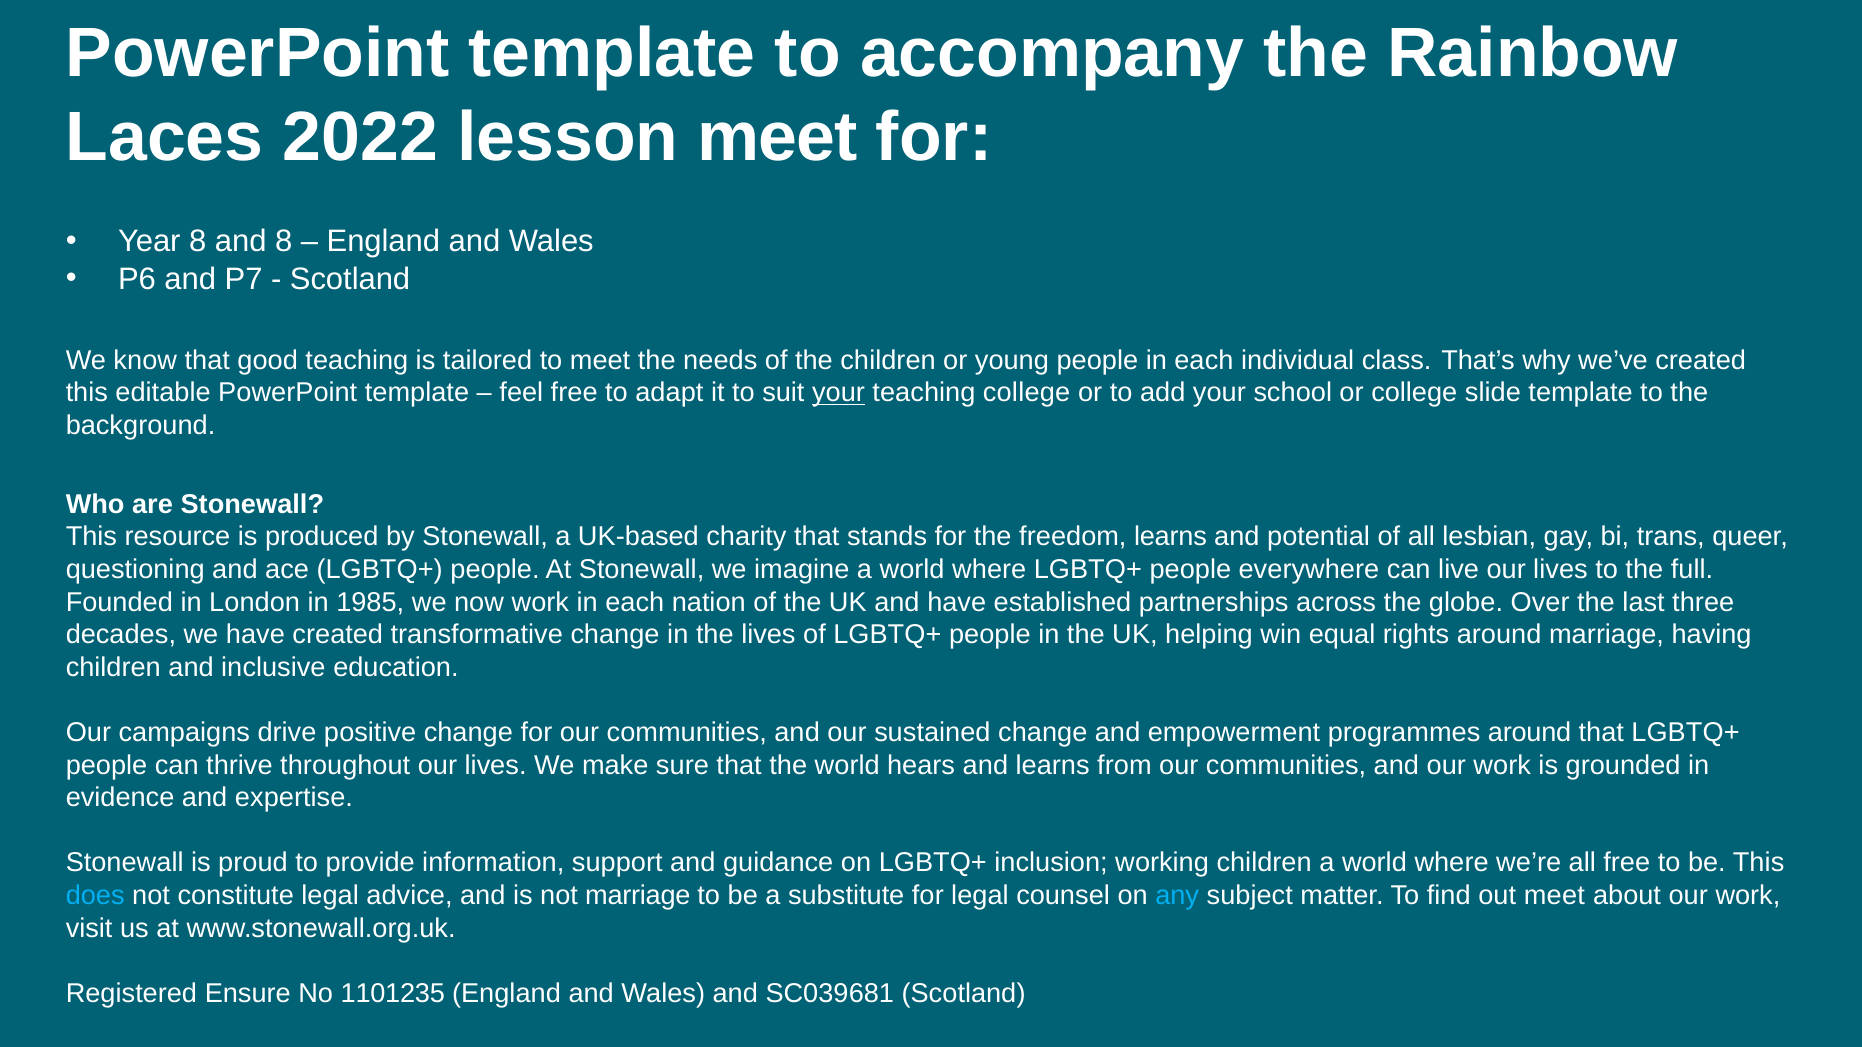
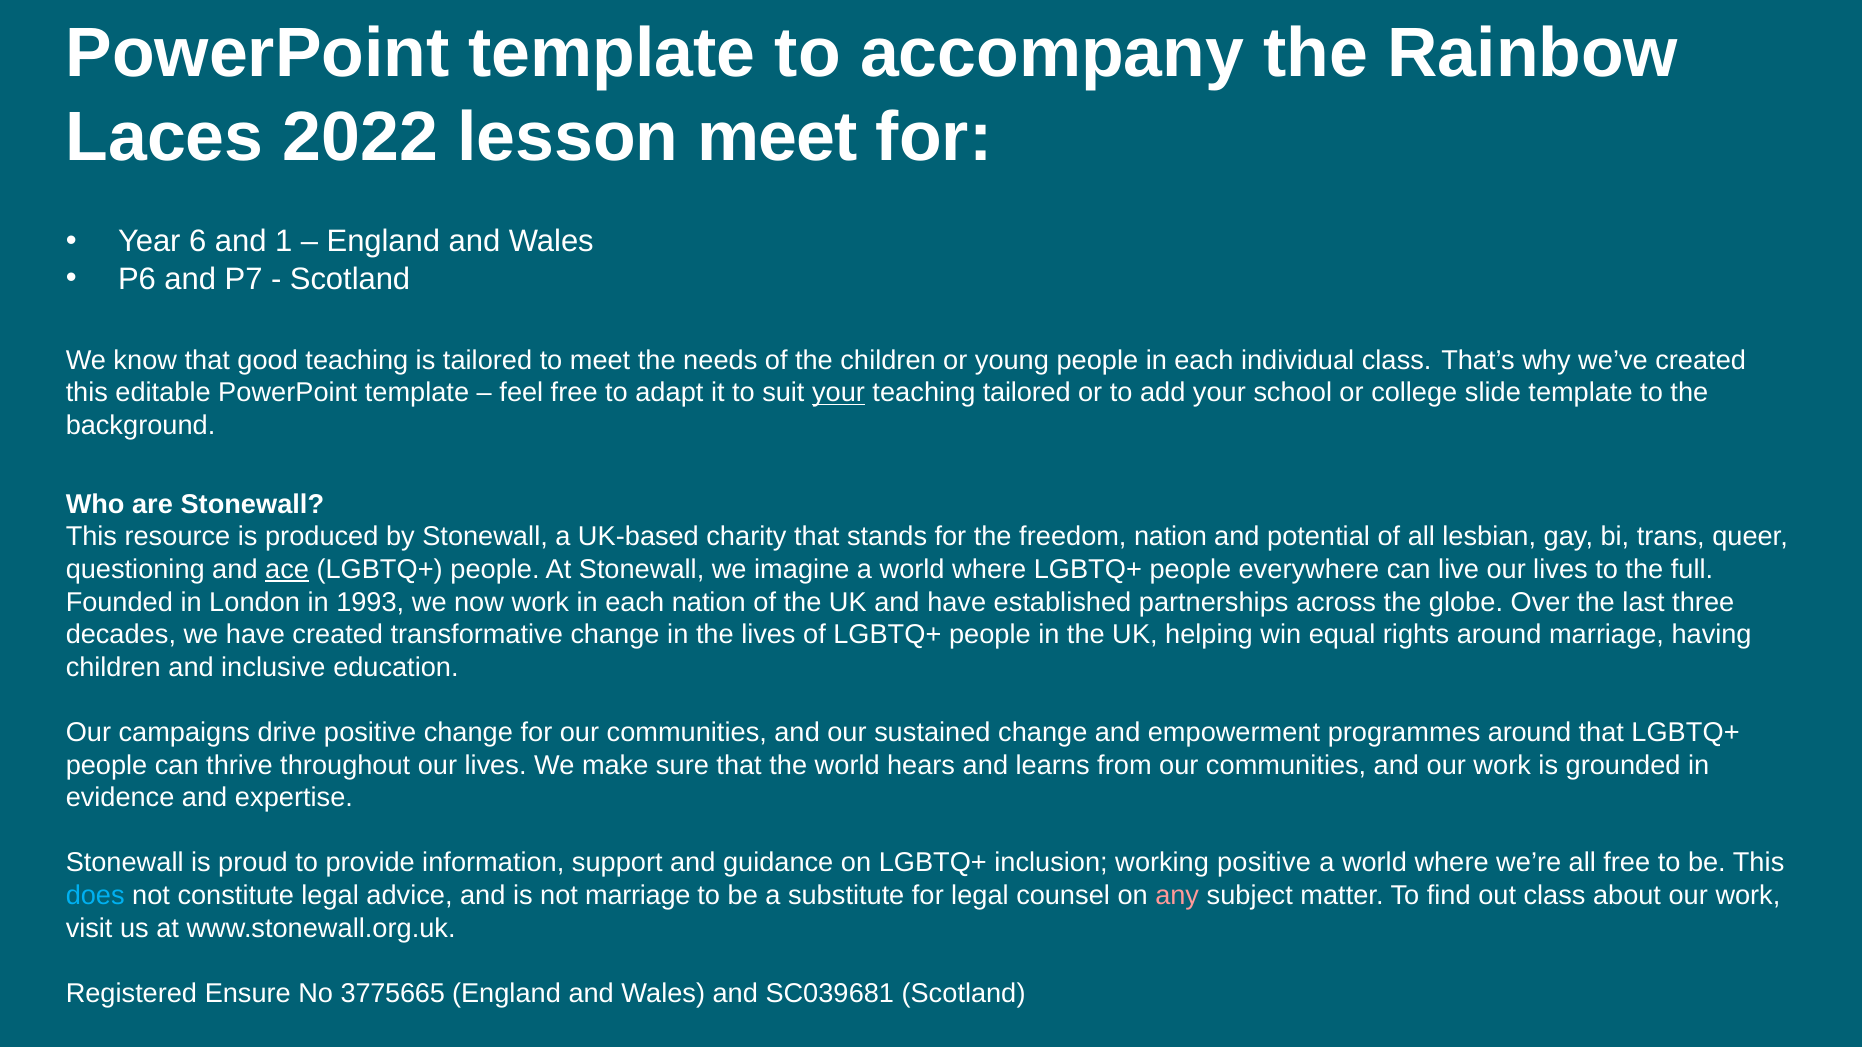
Year 8: 8 -> 6 (198, 242)
and 8: 8 -> 1 (284, 242)
teaching college: college -> tailored (1027, 393)
freedom learns: learns -> nation (1170, 537)
ace underline: none -> present (287, 570)
1985: 1985 -> 1993 (370, 602)
working children: children -> positive (1264, 863)
any colour: light blue -> pink (1177, 896)
out meet: meet -> class (1555, 896)
1101235: 1101235 -> 3775665 (393, 994)
